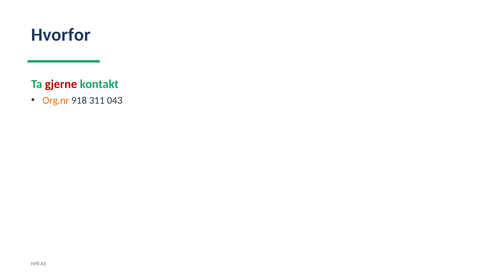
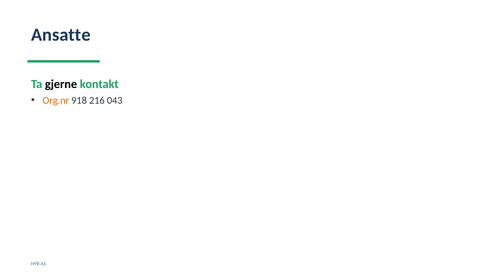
Hvorfor: Hvorfor -> Ansatte (61, 35)
gjerne colour: red -> black (61, 84)
311: 311 -> 216 (97, 101)
